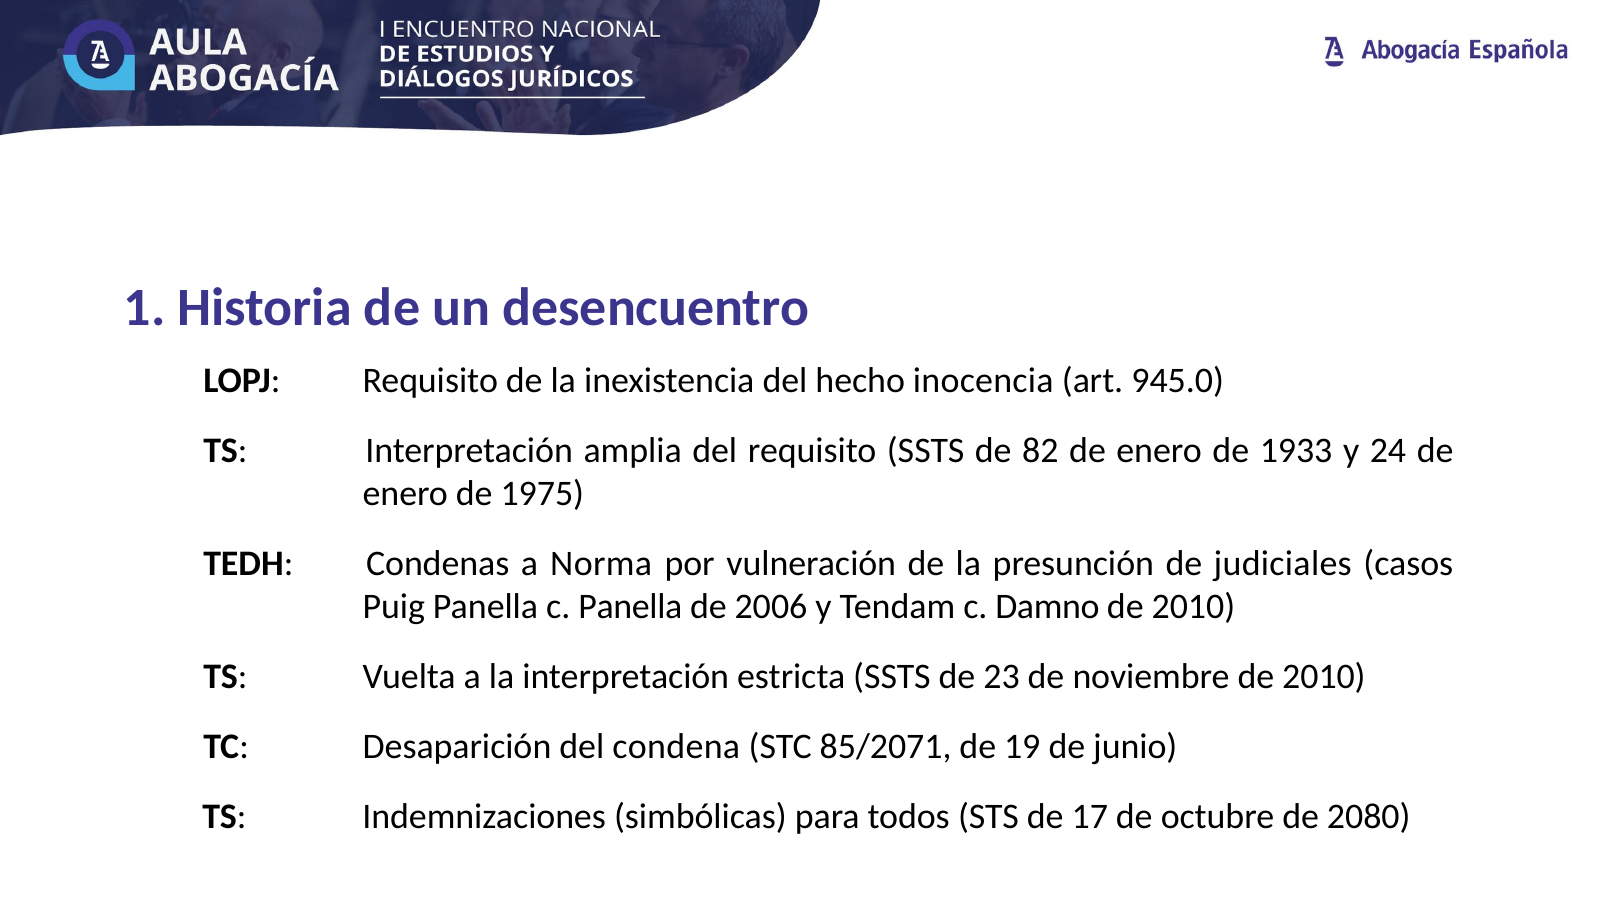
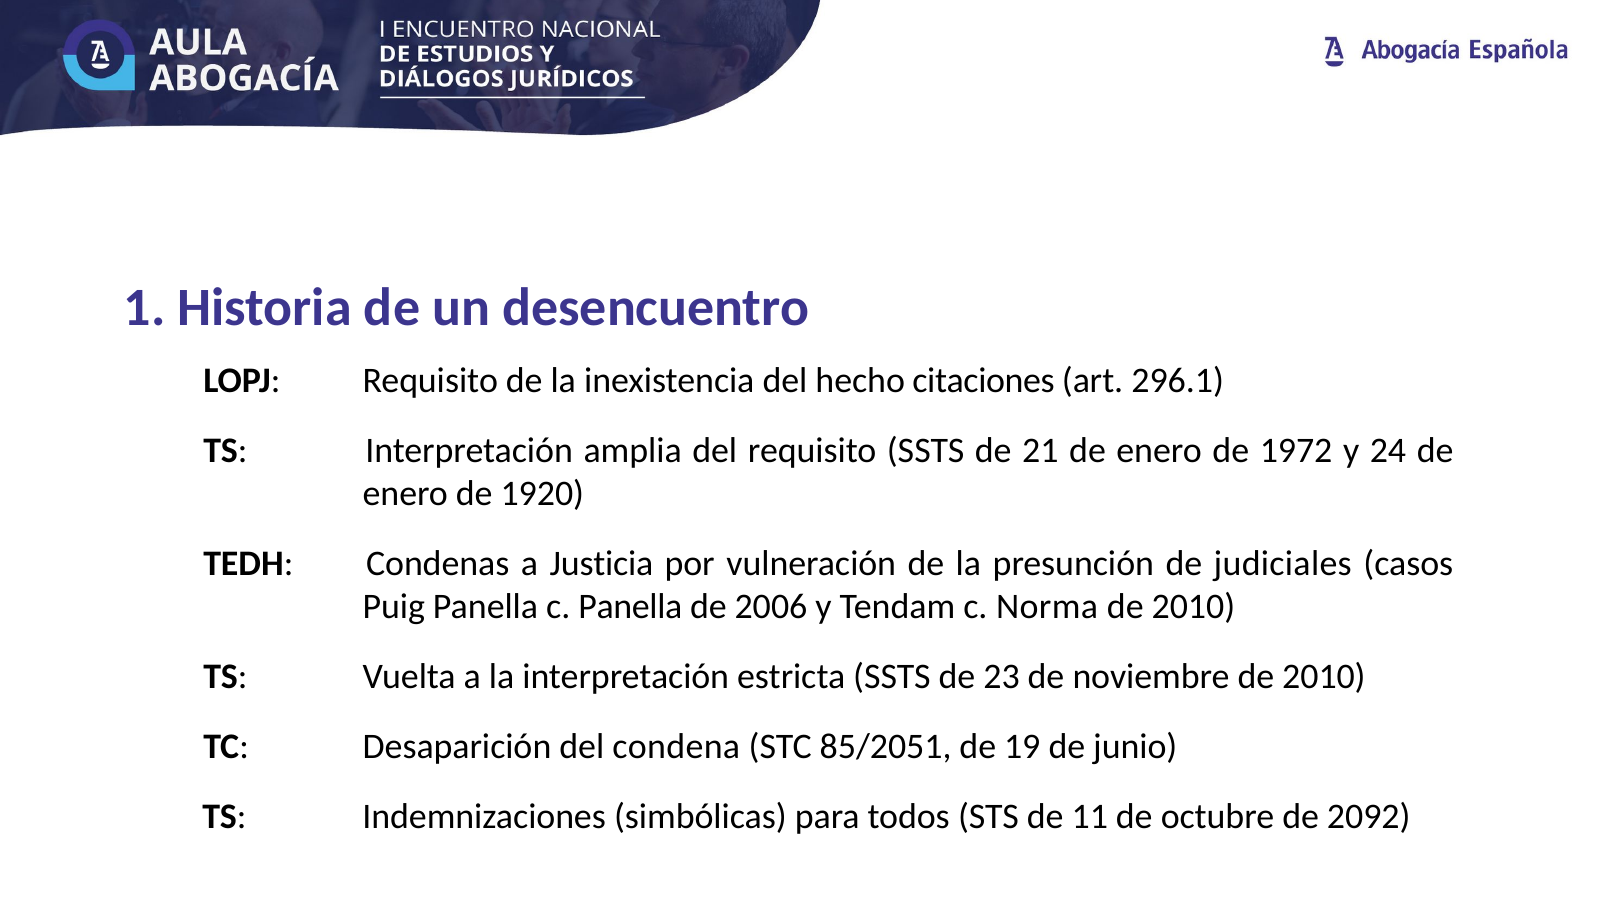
inocencia: inocencia -> citaciones (984, 380)
945.0: 945.0 -> 296.1 (1178, 380)
82: 82 -> 21 (1040, 450)
1933: 1933 -> 1972 (1296, 450)
1975: 1975 -> 1920 (542, 494)
Norma: Norma -> Justicia (601, 564)
Damno: Damno -> Norma (1047, 607)
85/2071: 85/2071 -> 85/2051 (886, 747)
17: 17 -> 11 (1090, 817)
2080: 2080 -> 2092 (1369, 817)
